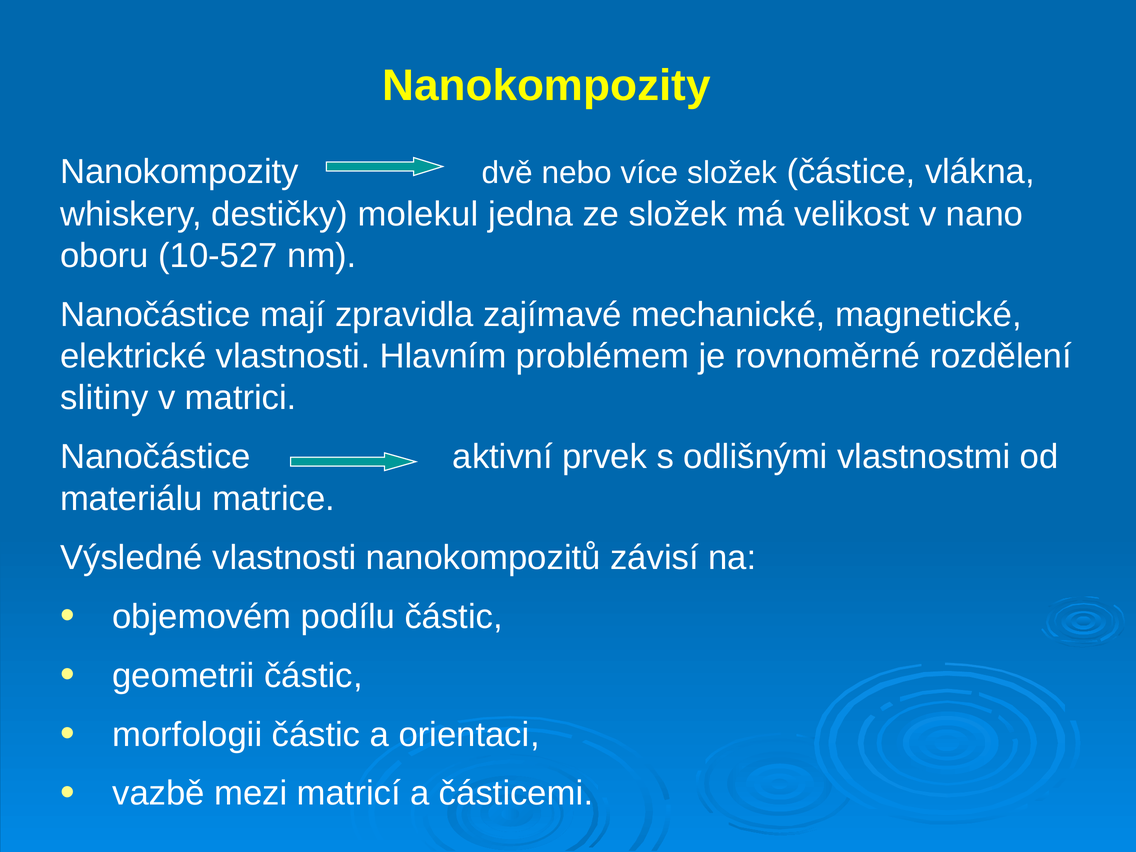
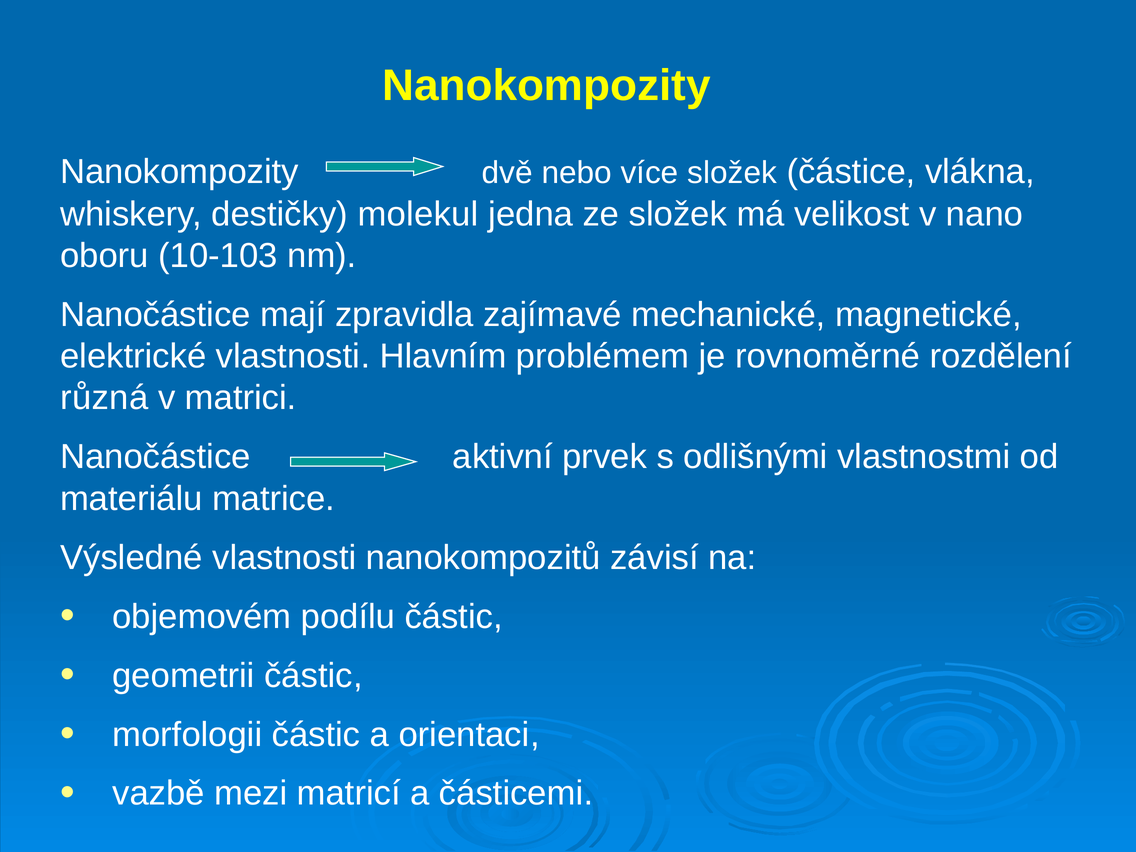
10-527: 10-527 -> 10-103 (218, 256)
slitiny: slitiny -> různá (104, 398)
